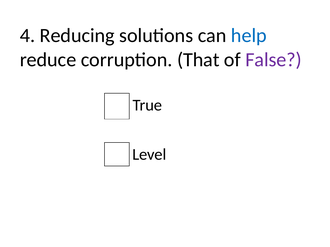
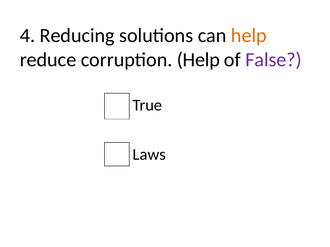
help colour: blue -> orange (249, 36)
corruption That: That -> Help (198, 60)
Level: Level -> Laws (149, 155)
